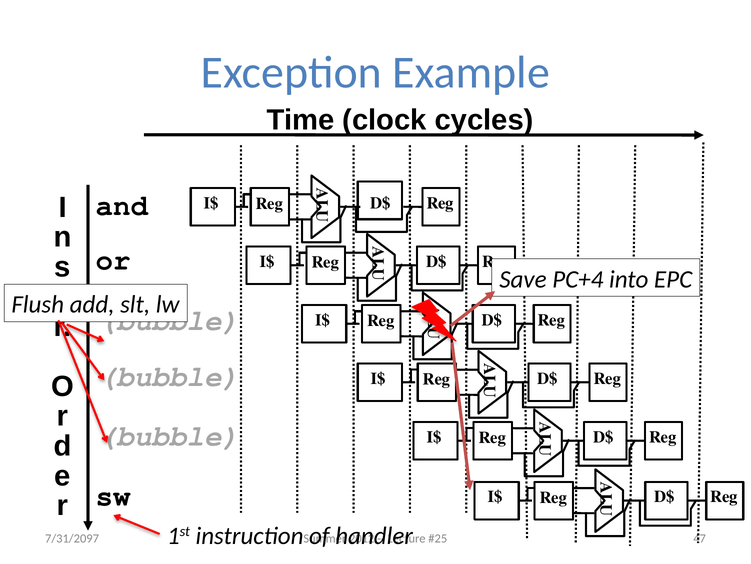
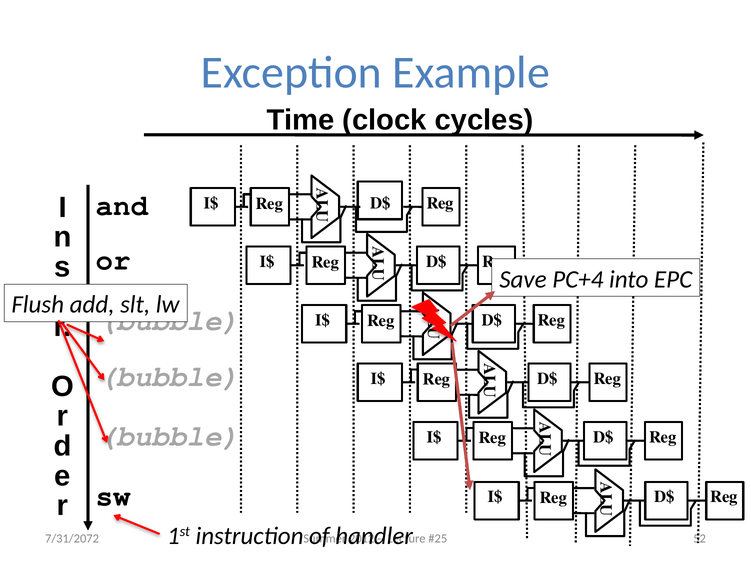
47: 47 -> 52 (700, 538)
7/31/2097: 7/31/2097 -> 7/31/2072 (72, 538)
